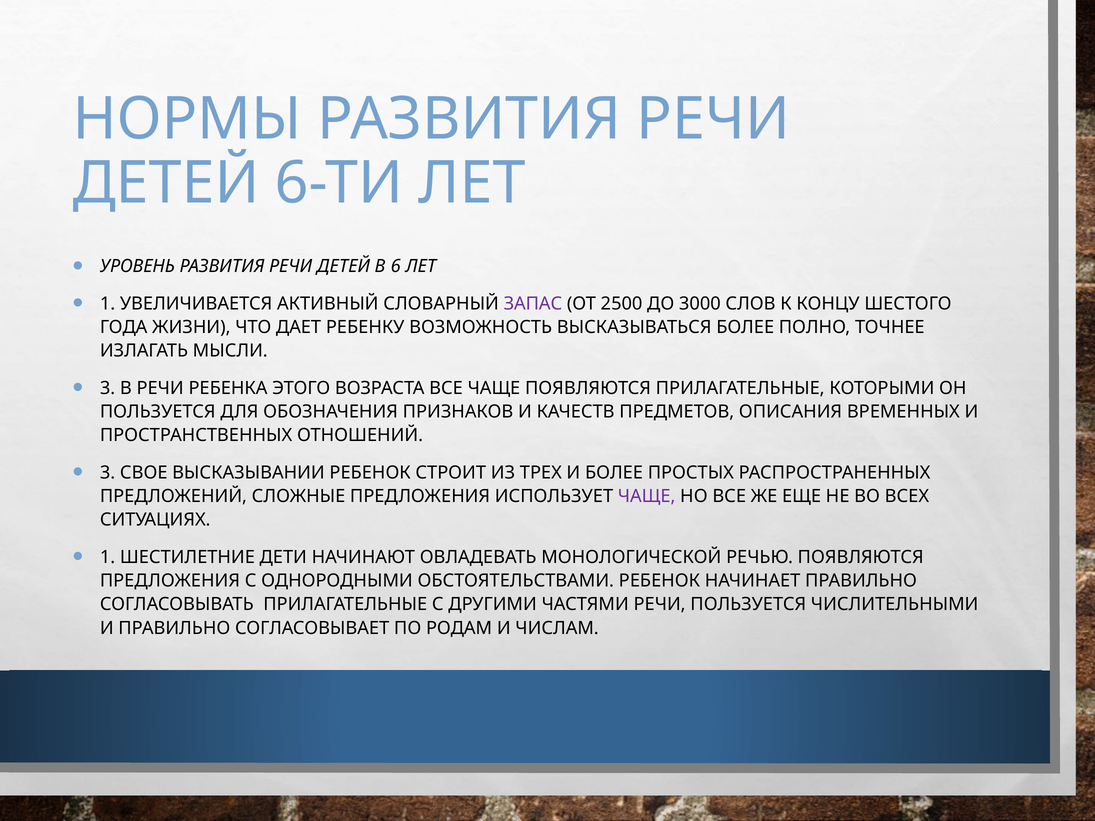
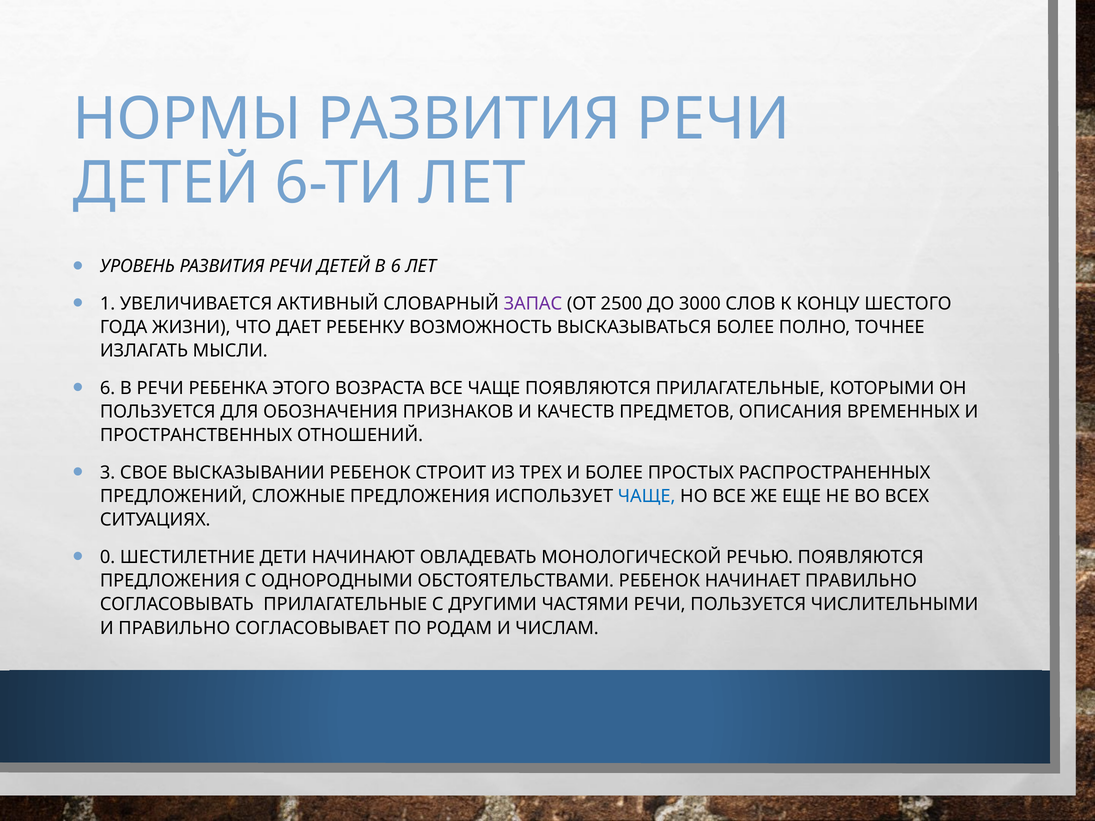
3: 3 -> 6 (108, 388)
ЧАЩЕ colour: purple -> blue (647, 496)
1: 1 -> 0 (108, 557)
